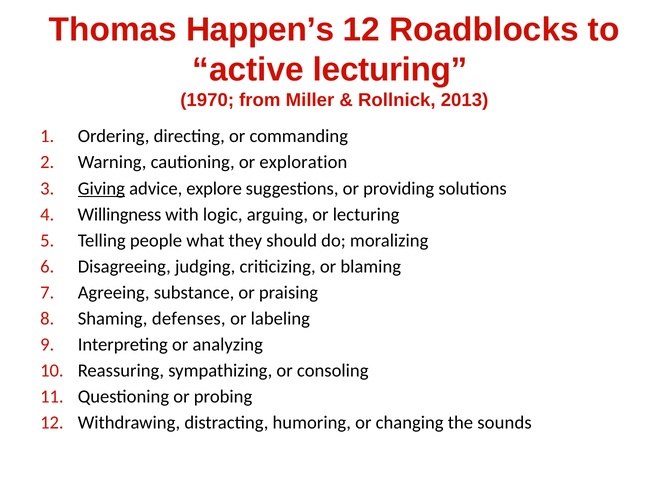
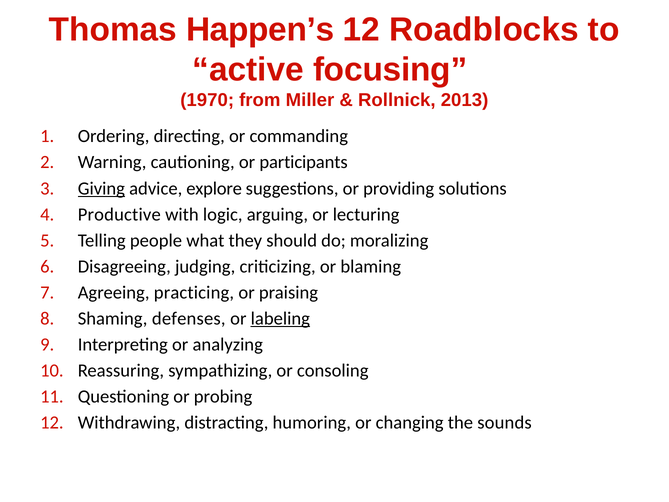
active lecturing: lecturing -> focusing (390, 70)
exploration: exploration -> participants (304, 162)
Willingness: Willingness -> Productive (119, 214)
substance: substance -> practicing (194, 292)
labeling underline: none -> present (280, 318)
